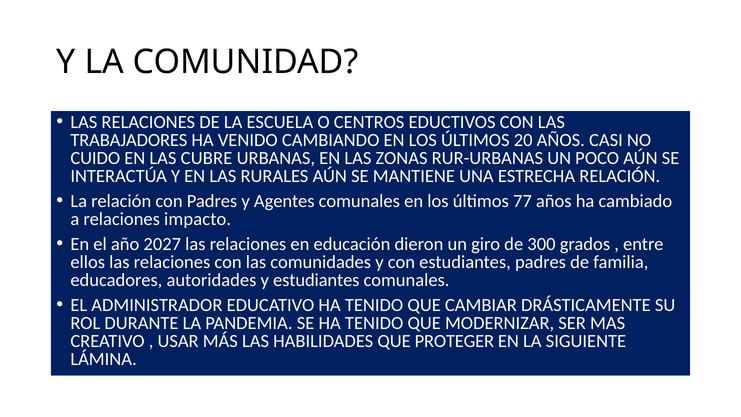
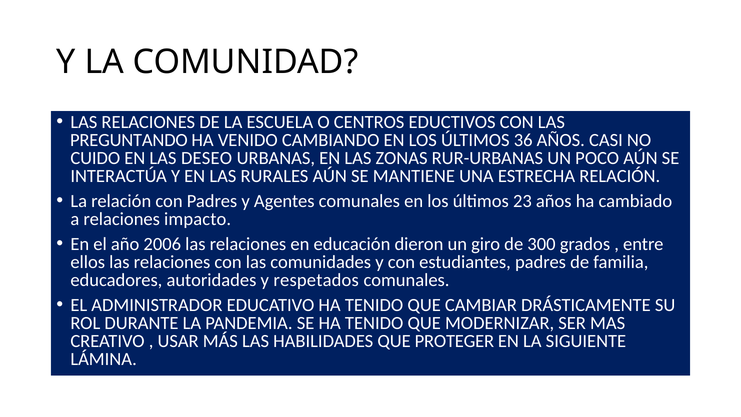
TRABAJADORES: TRABAJADORES -> PREGUNTANDO (129, 140)
20: 20 -> 36 (523, 140)
CUBRE: CUBRE -> DESEO (207, 158)
77: 77 -> 23 (522, 201)
2027: 2027 -> 2006 (162, 244)
y estudiantes: estudiantes -> respetados (316, 280)
